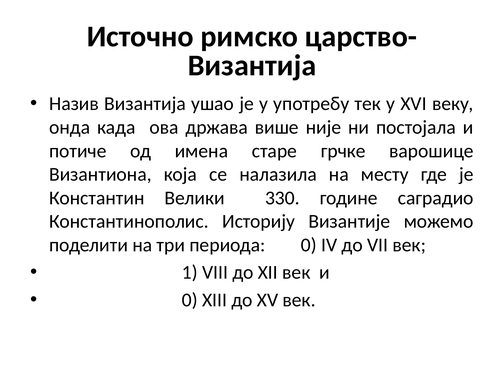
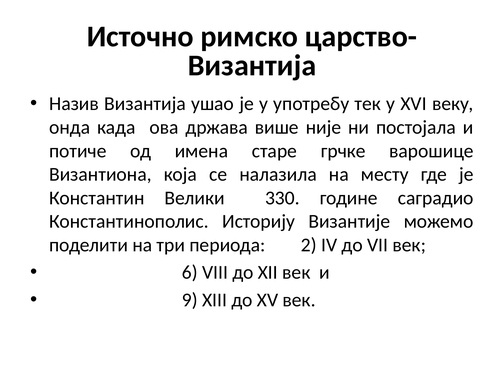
периода 0: 0 -> 2 (309, 245)
1: 1 -> 6 (190, 273)
0: 0 -> 9 (190, 300)
